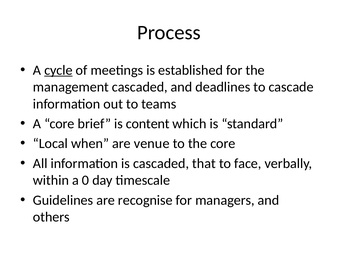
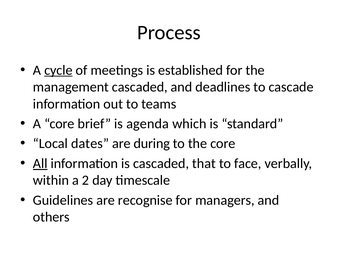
content: content -> agenda (148, 124)
when: when -> dates (90, 144)
venue: venue -> during (152, 144)
All underline: none -> present (40, 164)
0: 0 -> 2 (86, 181)
